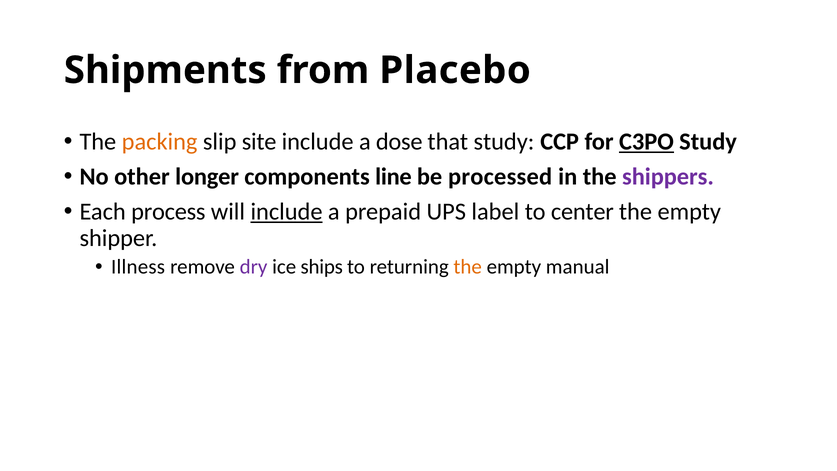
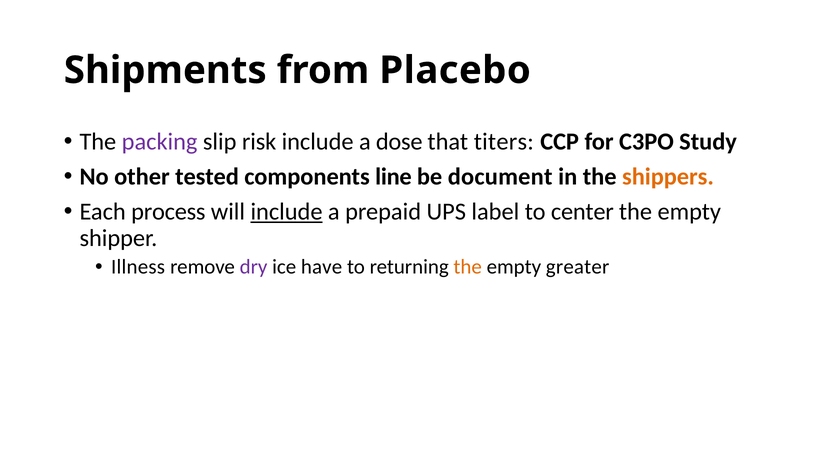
packing colour: orange -> purple (160, 142)
site: site -> risk (259, 142)
that study: study -> titers (504, 142)
C3PO underline: present -> none (646, 142)
longer: longer -> tested (207, 177)
processed: processed -> document (500, 177)
shippers colour: purple -> orange (668, 177)
ships: ships -> have (322, 267)
manual: manual -> greater (578, 267)
